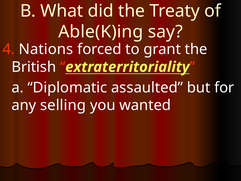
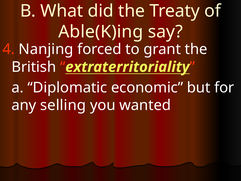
Nations: Nations -> Nanjing (46, 49)
assaulted: assaulted -> economic (147, 88)
